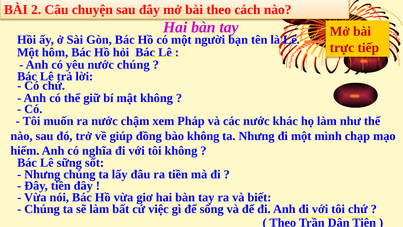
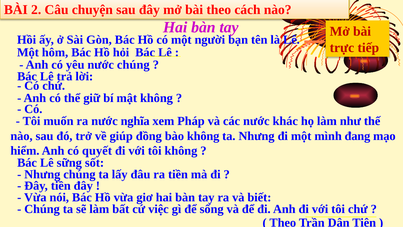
chậm: chậm -> nghĩa (135, 121)
chạp: chạp -> đang (357, 136)
nghĩa: nghĩa -> quyết (97, 151)
